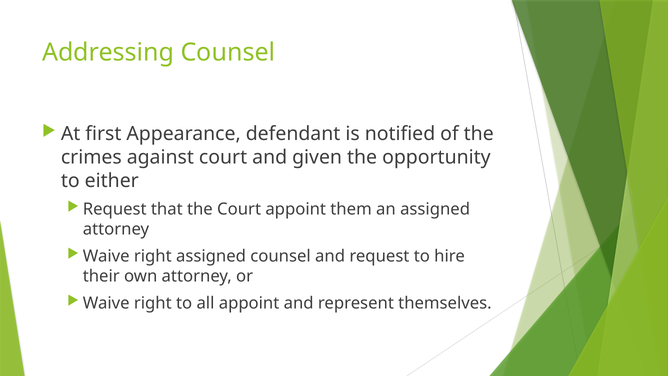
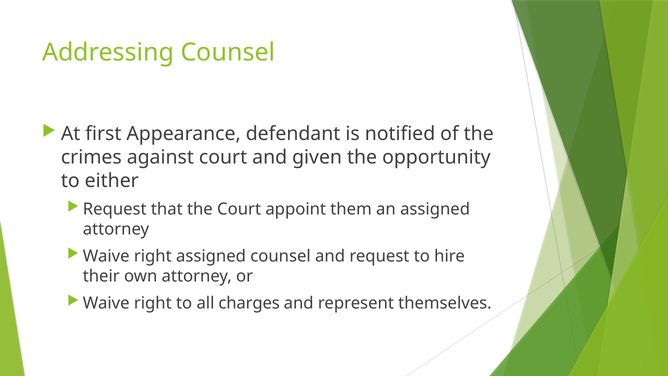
all appoint: appoint -> charges (249, 303)
